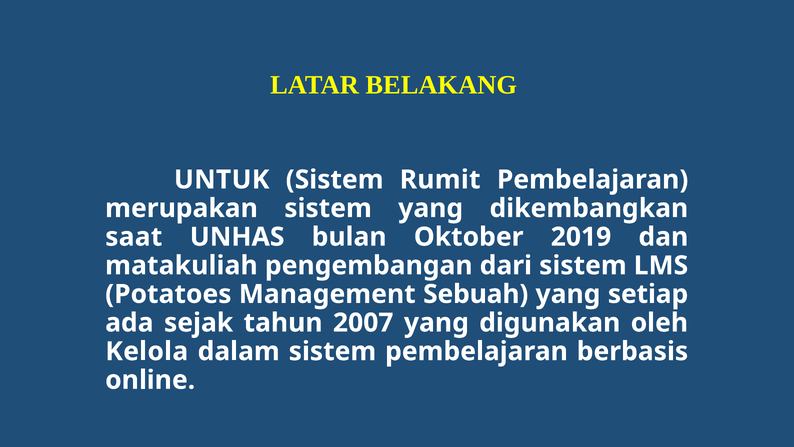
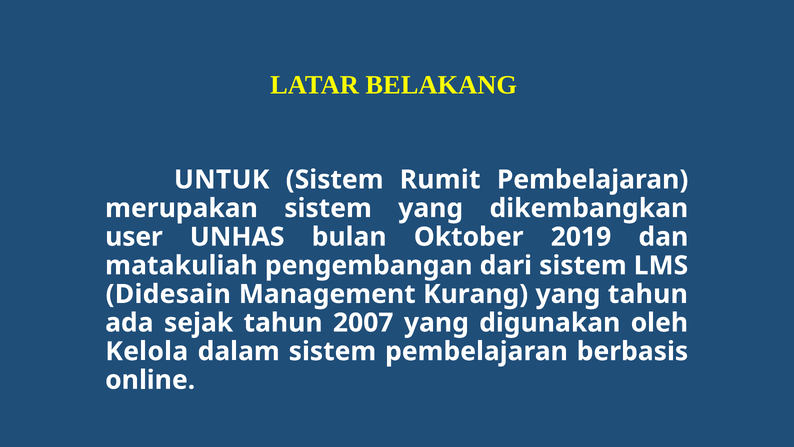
saat: saat -> user (134, 237)
Potatoes: Potatoes -> Didesain (168, 294)
Sebuah: Sebuah -> Kurang (476, 294)
yang setiap: setiap -> tahun (648, 294)
